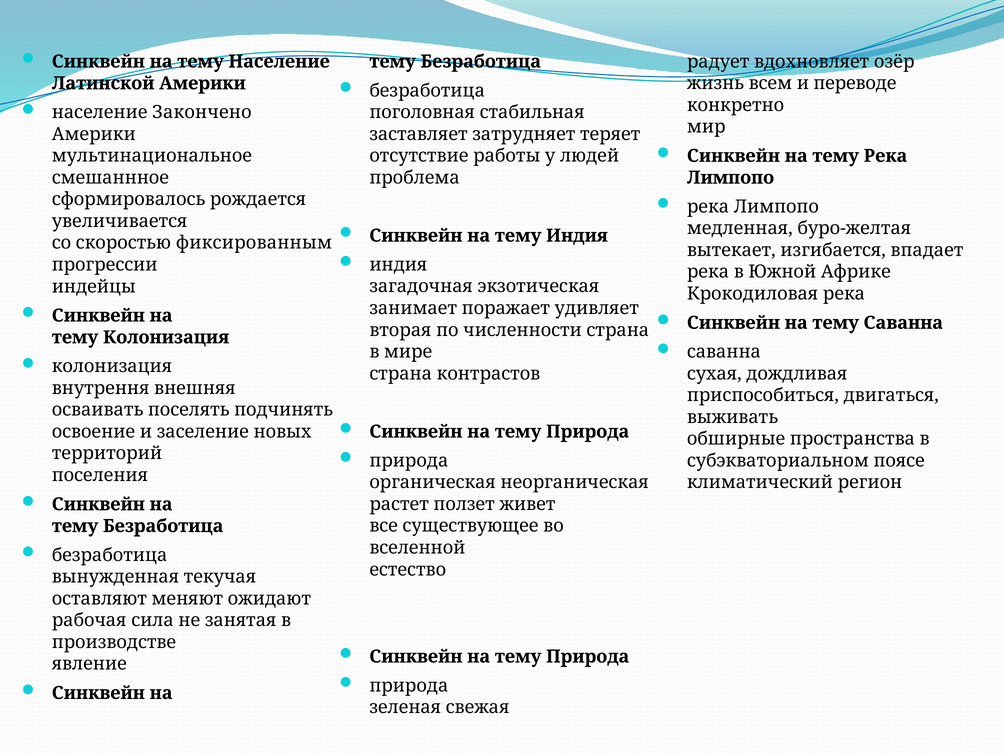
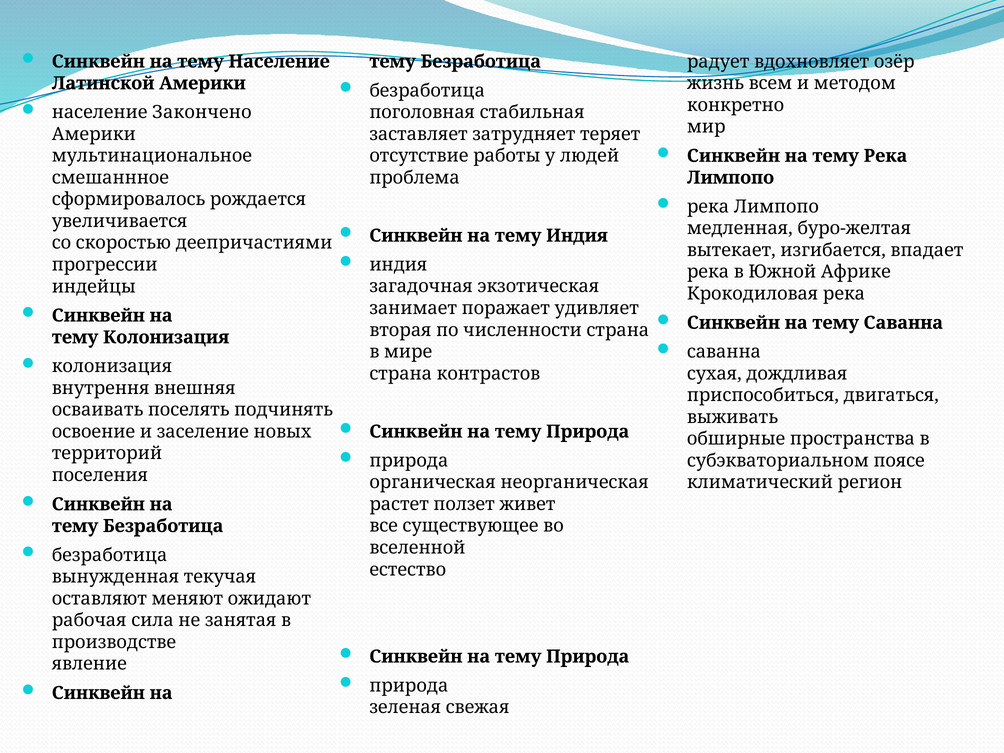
переводе: переводе -> методом (855, 83)
фиксированным: фиксированным -> деепричастиями (254, 243)
